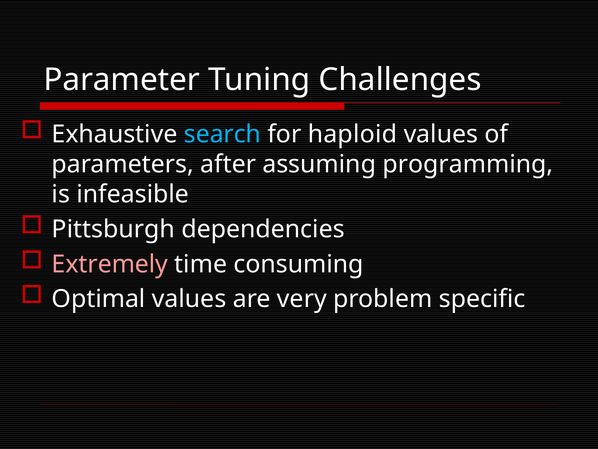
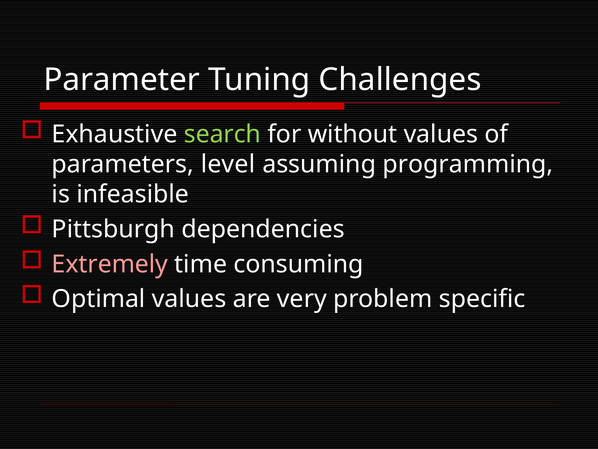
search colour: light blue -> light green (222, 134)
haploid: haploid -> without (353, 134)
after: after -> level (228, 164)
